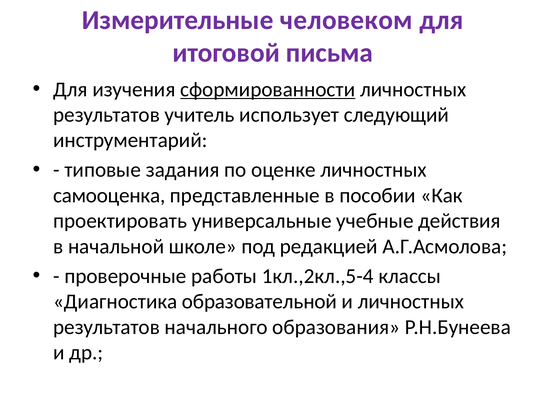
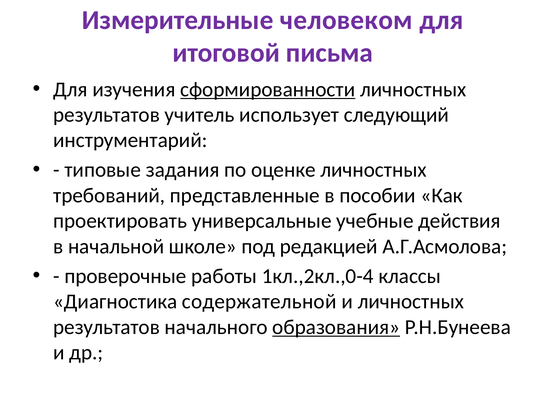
самооценка: самооценка -> требований (109, 195)
1кл.,2кл.,5-4: 1кл.,2кл.,5-4 -> 1кл.,2кл.,0-4 (318, 276)
образовательной: образовательной -> содержательной (259, 301)
образования underline: none -> present (336, 327)
